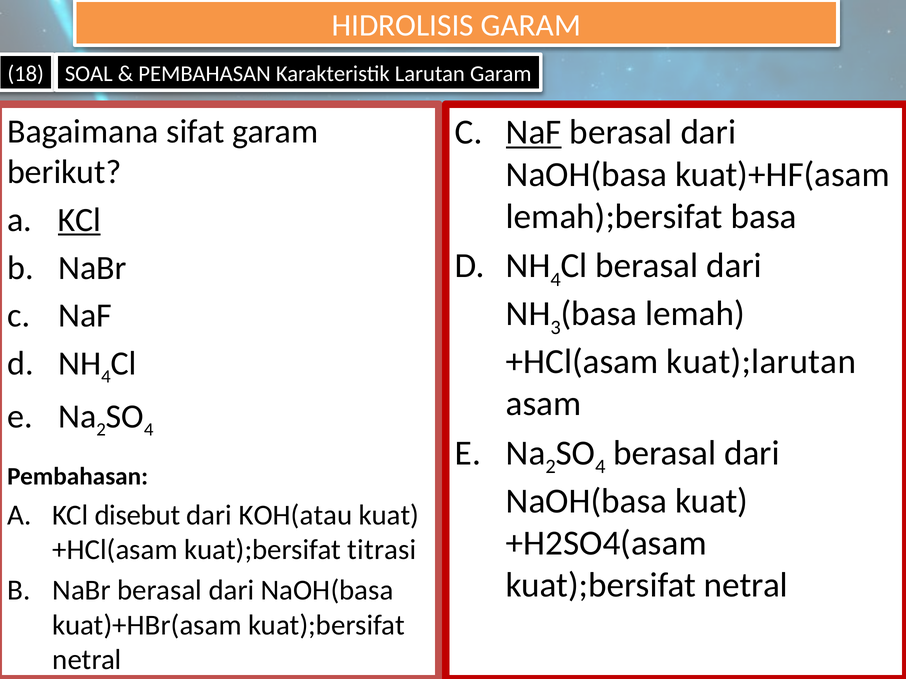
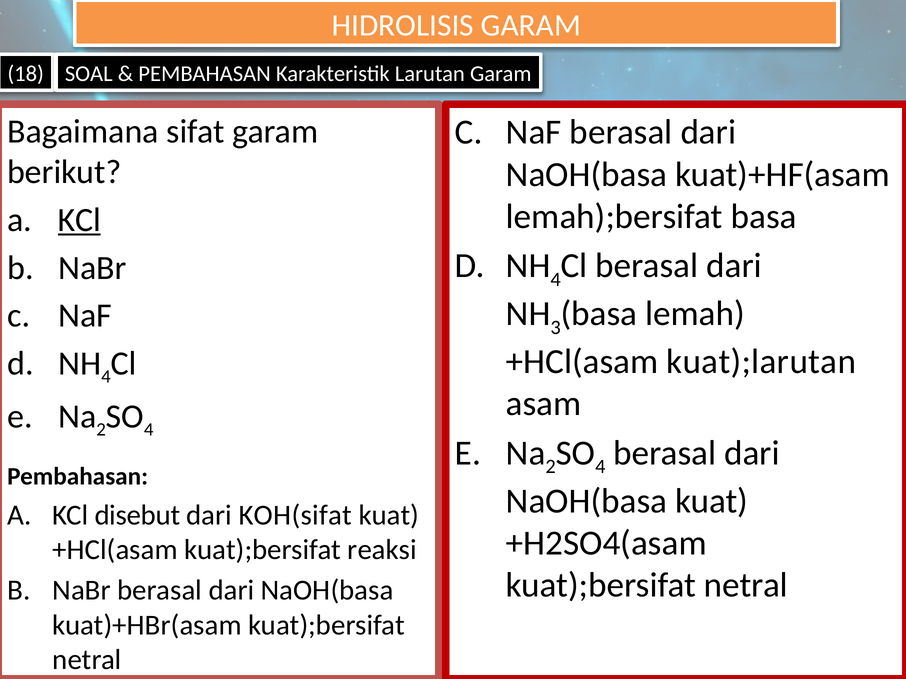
NaF underline: present -> none (534, 132)
KOH(atau: KOH(atau -> KOH(sifat (295, 515)
titrasi: titrasi -> reaksi (382, 550)
